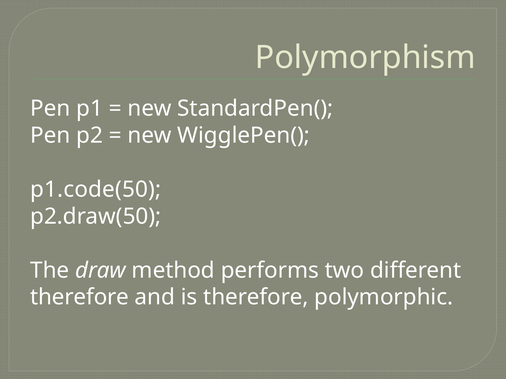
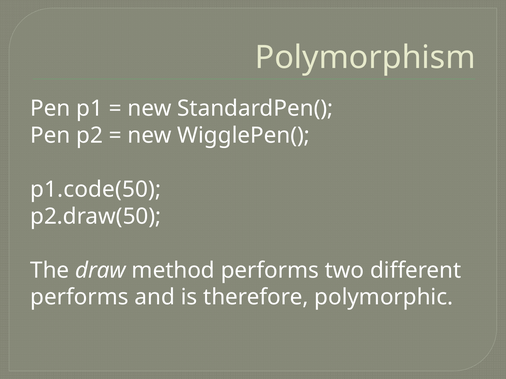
therefore: therefore -> performs (80, 298)
